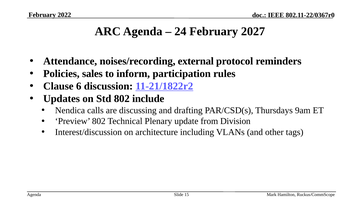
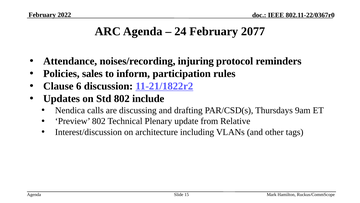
2027: 2027 -> 2077 (253, 31)
external: external -> injuring (196, 61)
Division: Division -> Relative (235, 121)
